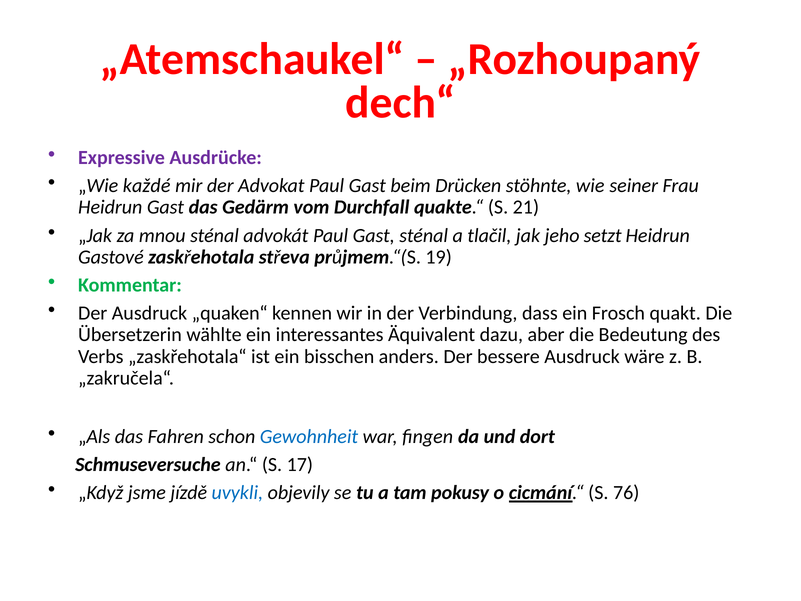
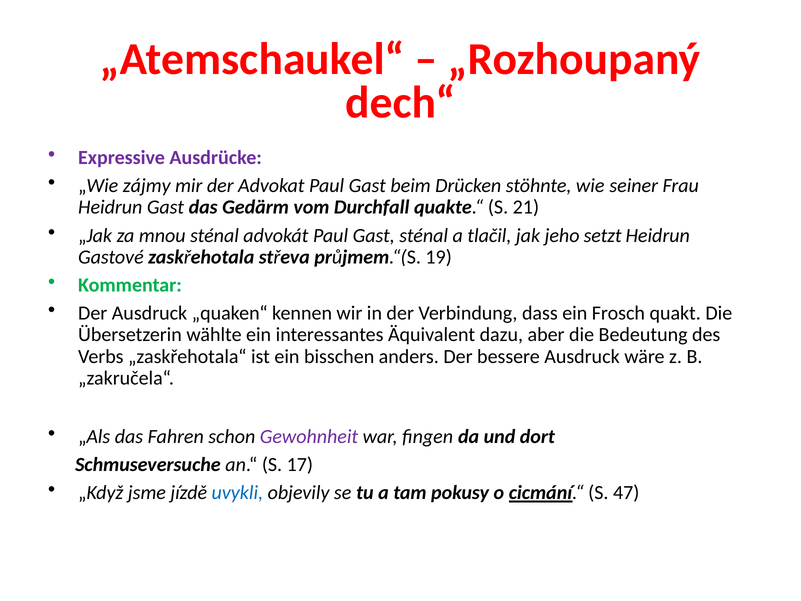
každé: každé -> zájmy (147, 186)
Gewohnheit colour: blue -> purple (309, 436)
76: 76 -> 47 (626, 492)
